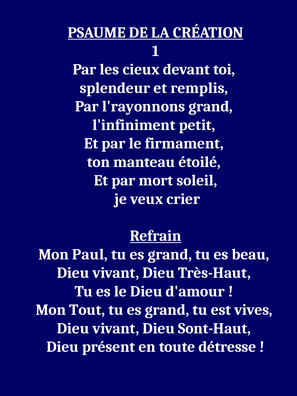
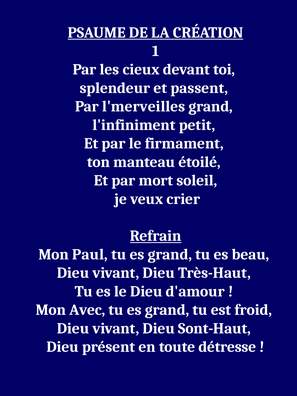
remplis: remplis -> passent (199, 88)
l'rayonnons: l'rayonnons -> l'merveilles (144, 106)
Tout: Tout -> Avec (87, 310)
vives: vives -> froid (253, 310)
